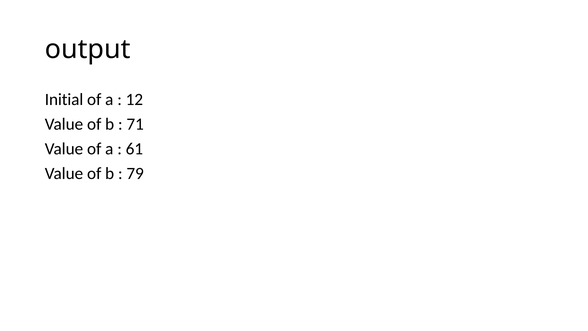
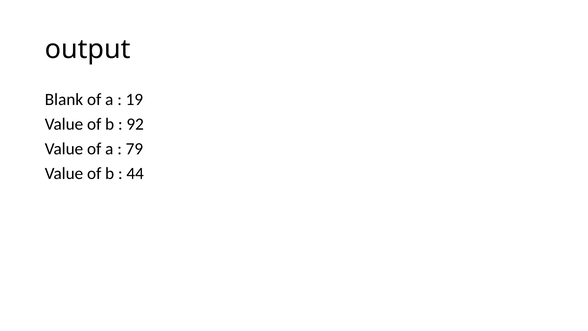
Initial: Initial -> Blank (64, 99)
12: 12 -> 19 (134, 99)
71: 71 -> 92 (135, 124)
61: 61 -> 79 (134, 149)
79: 79 -> 44 (135, 173)
